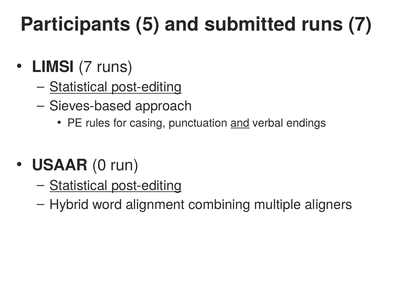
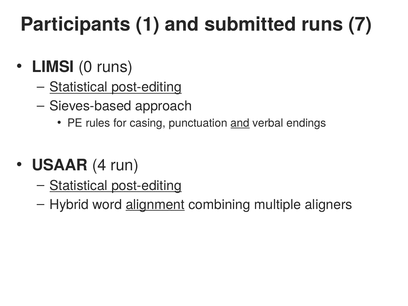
5: 5 -> 1 (148, 24)
LIMSI 7: 7 -> 0 (85, 67)
0: 0 -> 4 (99, 165)
alignment underline: none -> present (155, 205)
